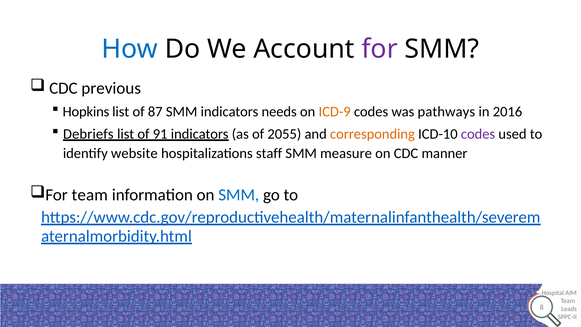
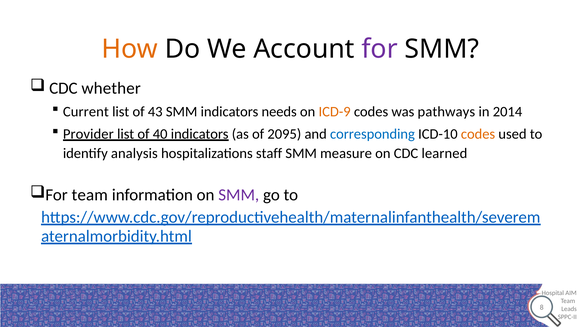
How colour: blue -> orange (130, 49)
previous: previous -> whether (111, 88)
Hopkins: Hopkins -> Current (86, 112)
87: 87 -> 43 (155, 112)
2016: 2016 -> 2014 (507, 112)
Debriefs: Debriefs -> Provider (88, 134)
91: 91 -> 40 (160, 134)
2055: 2055 -> 2095 (284, 134)
corresponding colour: orange -> blue (372, 134)
codes colour: purple -> orange (478, 134)
website: website -> analysis (134, 153)
manner: manner -> learned (444, 153)
SMM colour: blue -> purple (239, 195)
